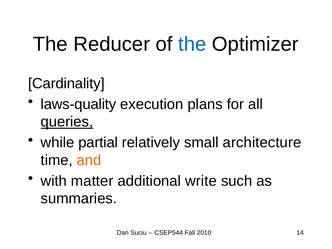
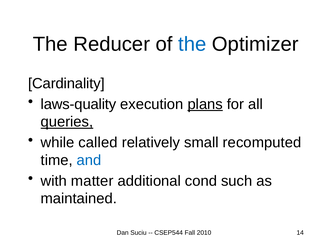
plans underline: none -> present (205, 104)
partial: partial -> called (98, 143)
architecture: architecture -> recomputed (262, 143)
and colour: orange -> blue (89, 160)
write: write -> cond (201, 181)
summaries: summaries -> maintained (79, 199)
